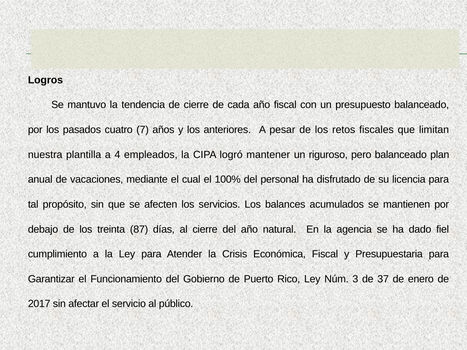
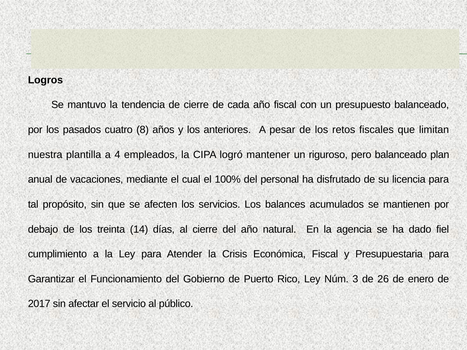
7: 7 -> 8 (143, 130)
87: 87 -> 14 (139, 229)
37: 37 -> 26 (383, 279)
